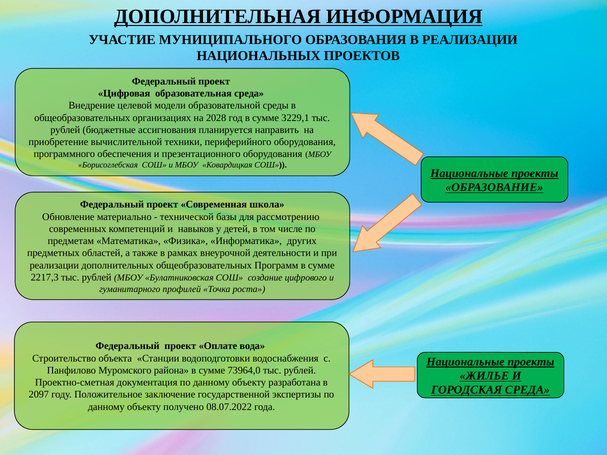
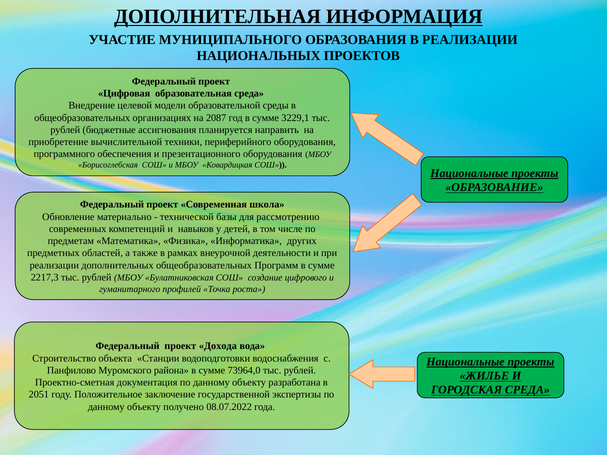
2028: 2028 -> 2087 (216, 118)
Оплате: Оплате -> Дохода (218, 346)
2097: 2097 -> 2051 (39, 395)
